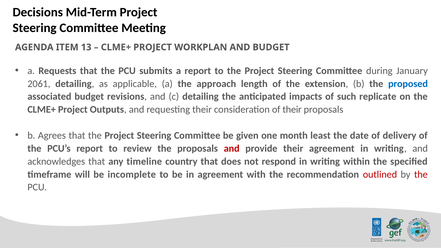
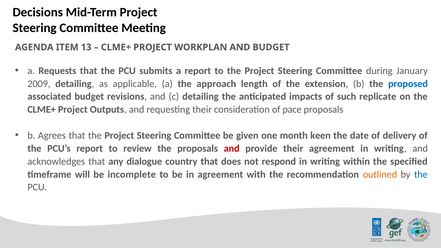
2061: 2061 -> 2009 (39, 84)
of their: their -> pace (292, 110)
least: least -> keen (321, 136)
timeline: timeline -> dialogue (144, 161)
outlined colour: red -> orange (380, 174)
the colour: red -> blue (421, 174)
